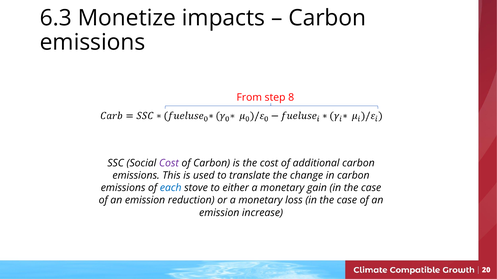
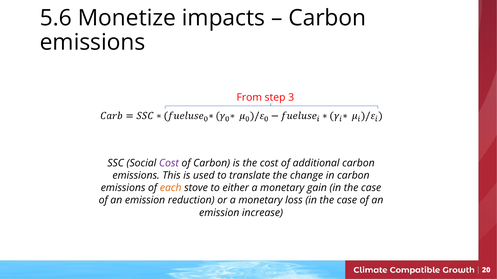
6.3: 6.3 -> 5.6 (56, 18)
8: 8 -> 3 (291, 98)
each colour: blue -> orange (171, 188)
